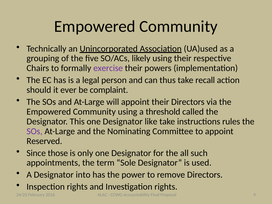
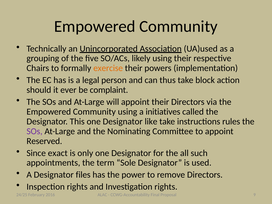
exercise colour: purple -> orange (108, 68)
recall: recall -> block (205, 80)
threshold: threshold -> initiatives (163, 112)
those: those -> exact (58, 153)
into: into -> files (83, 175)
